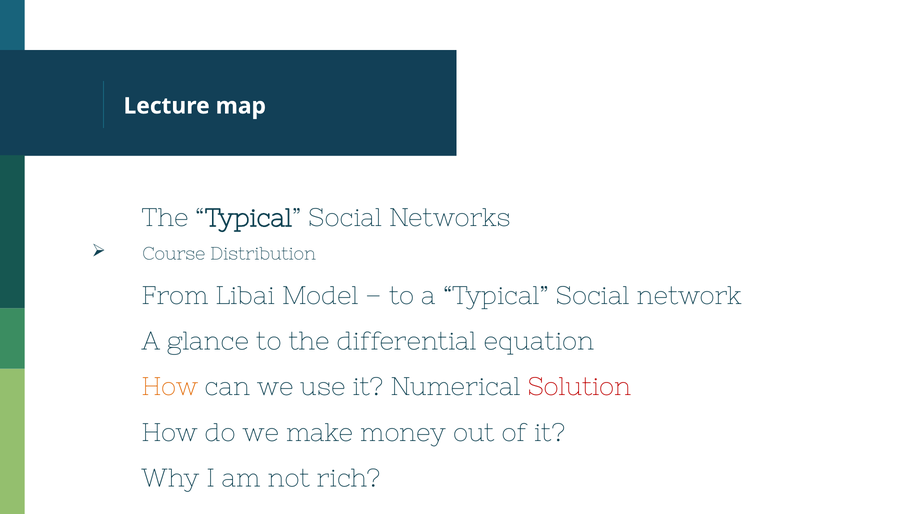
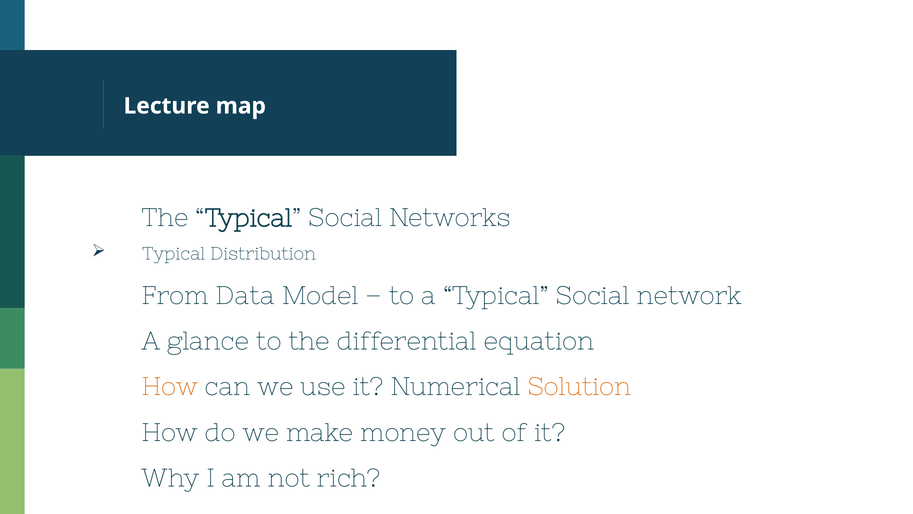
Course: Course -> Typical (174, 254)
Libai: Libai -> Data (245, 295)
Solution colour: red -> orange (579, 387)
